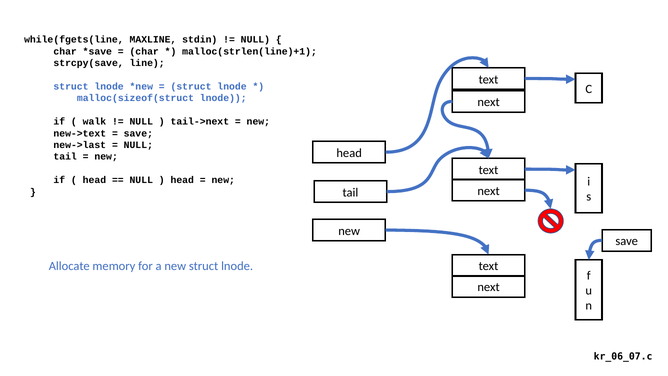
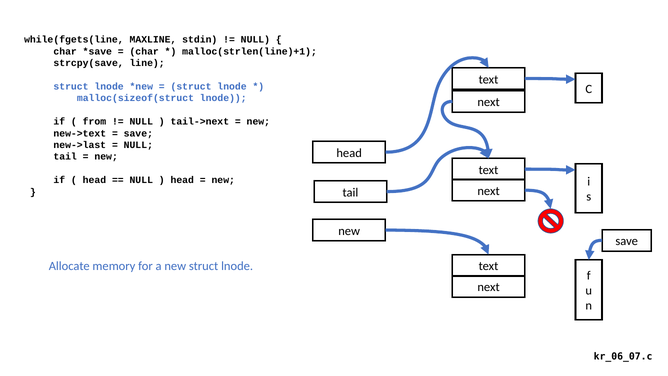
walk: walk -> from (94, 122)
